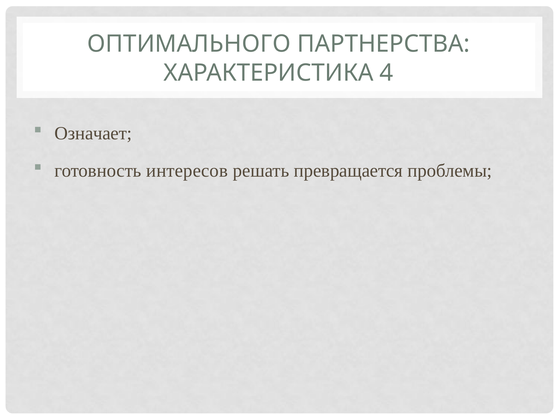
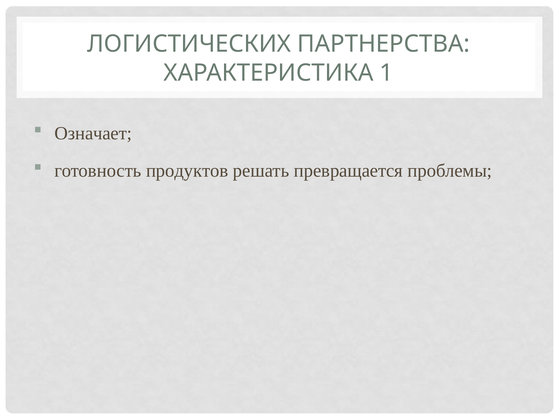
ОПТИМАЛЬНОГО: ОПТИМАЛЬНОГО -> ЛОГИСТИЧЕСКИХ (189, 44)
4: 4 -> 1 (387, 73)
интересов: интересов -> продуктов (187, 171)
